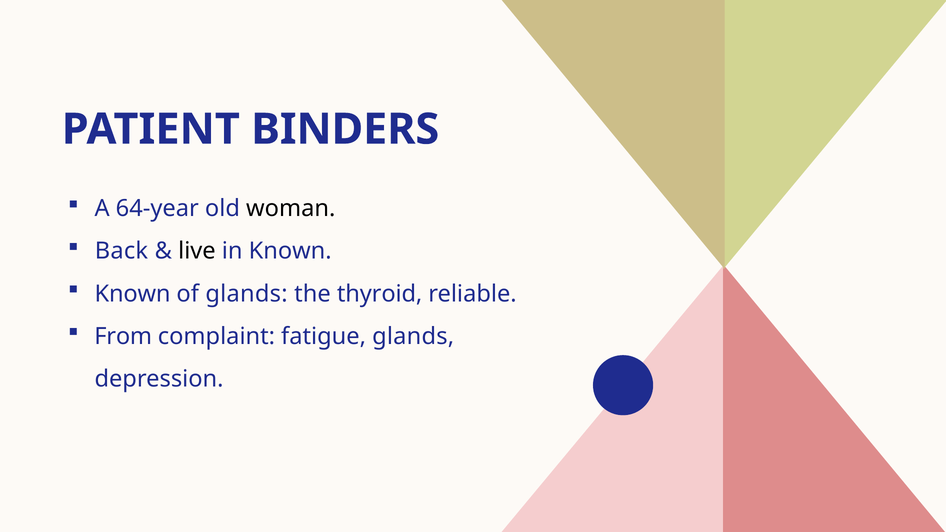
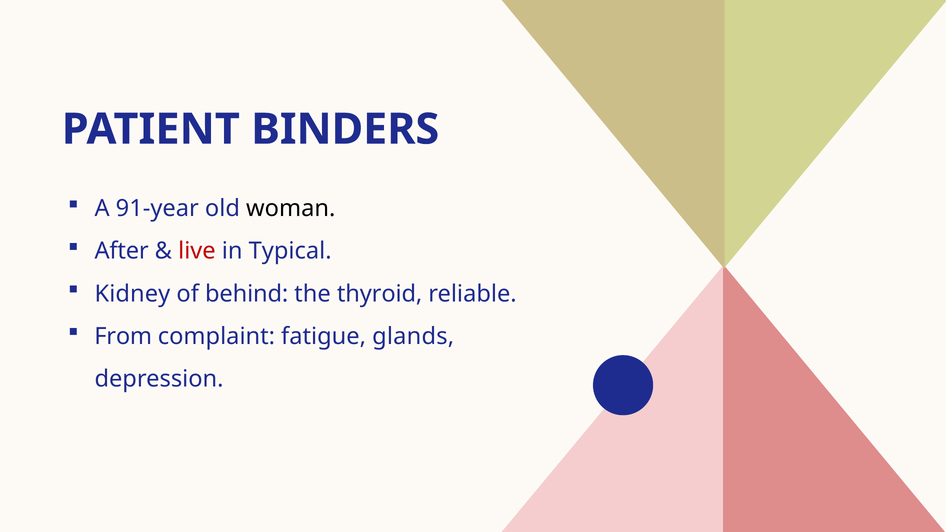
64-year: 64-year -> 91-year (157, 209)
Back: Back -> After (122, 251)
live colour: black -> red (197, 251)
in Known: Known -> Typical (290, 251)
Known: Known -> Kidney (132, 294)
of glands: glands -> behind (247, 294)
